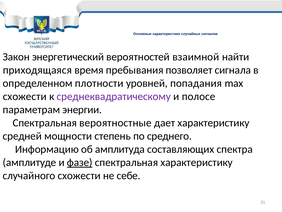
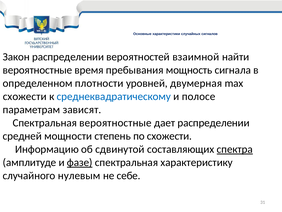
Закон энергетический: энергетический -> распределении (68, 57)
приходящаяся: приходящаяся -> вероятностные (37, 70)
позволяет: позволяет -> мощность (189, 70)
попадания: попадания -> двумерная (196, 83)
среднеквадратическому colour: purple -> blue (114, 96)
энергии: энергии -> зависят (82, 109)
дает характеристику: характеристику -> распределении (214, 123)
по среднего: среднего -> схожести (169, 136)
амплитуда: амплитуда -> сдвинутой (120, 149)
спектра underline: none -> present (235, 149)
случайного схожести: схожести -> нулевым (79, 175)
